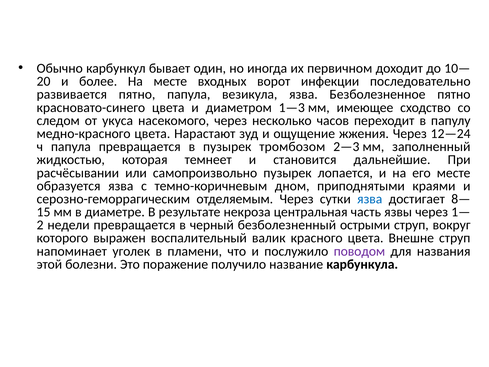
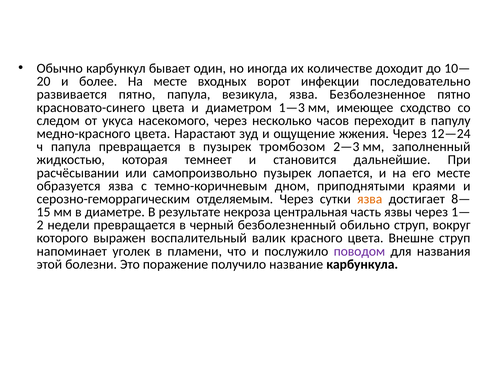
первичном: первичном -> количестве (340, 68)
язва colour: blue -> orange (370, 199)
острыми: острыми -> обильно (365, 225)
